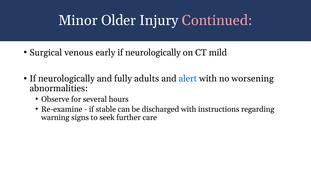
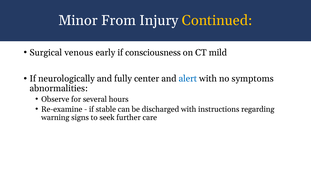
Older: Older -> From (118, 20)
Continued colour: pink -> yellow (217, 20)
early if neurologically: neurologically -> consciousness (153, 53)
adults: adults -> center (147, 79)
worsening: worsening -> symptoms (253, 79)
